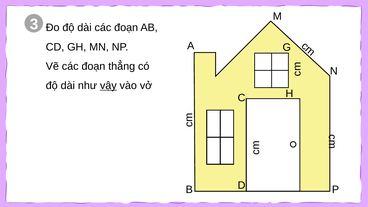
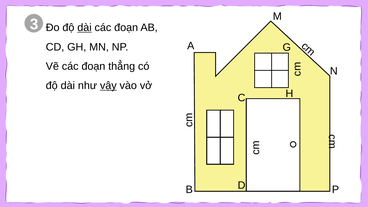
dài underline: none -> present (84, 28)
